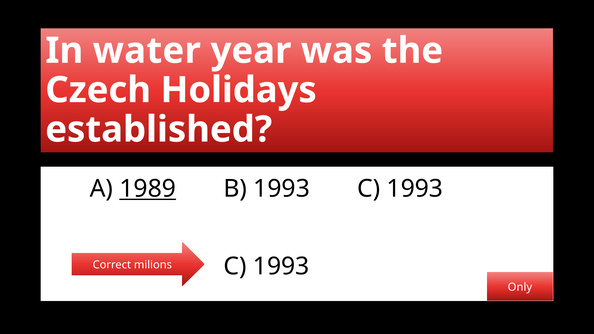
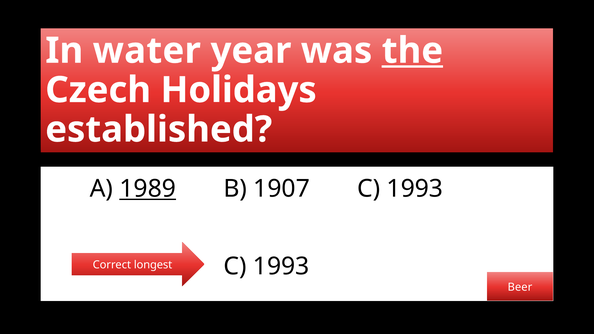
the underline: none -> present (412, 51)
B 1993: 1993 -> 1907 (282, 189)
milions: milions -> longest (153, 265)
Only: Only -> Beer (520, 287)
